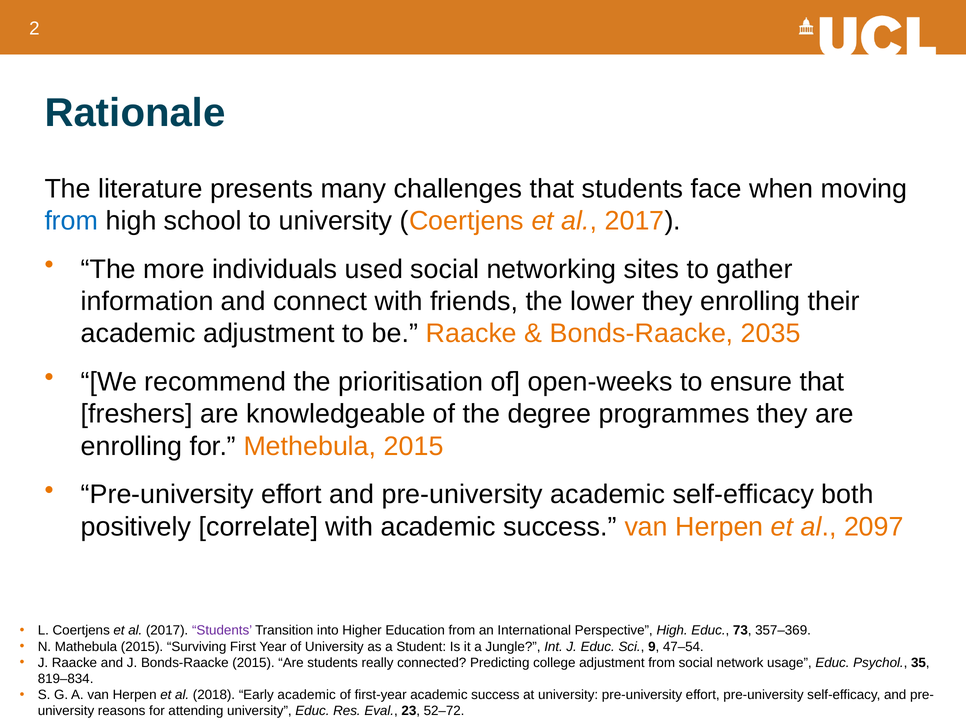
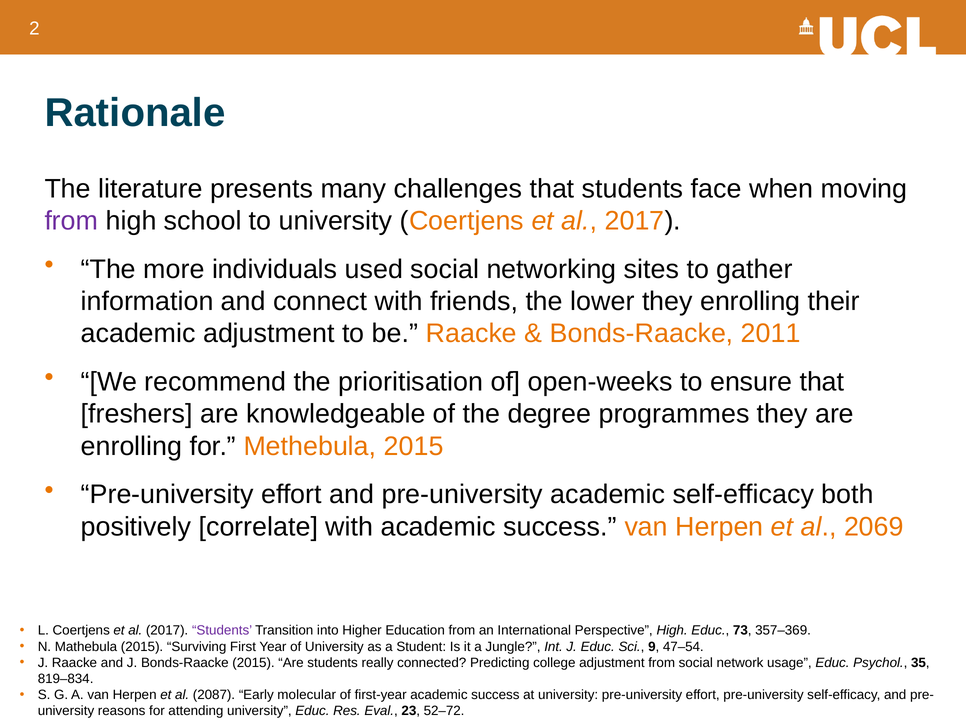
from colour: blue -> purple (71, 221)
2035: 2035 -> 2011 (771, 334)
2097: 2097 -> 2069 (874, 527)
2018: 2018 -> 2087 (214, 695)
Early academic: academic -> molecular (307, 695)
